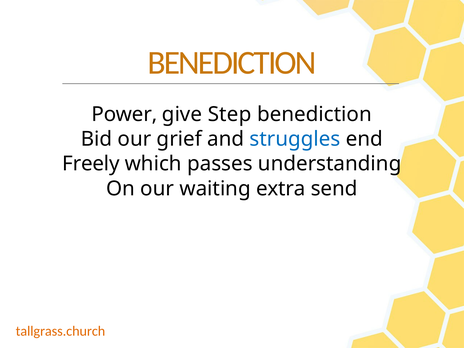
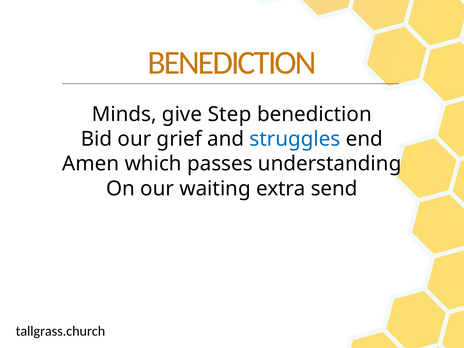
Power: Power -> Minds (124, 114)
Freely: Freely -> Amen (91, 164)
tallgrass.church colour: orange -> black (60, 331)
